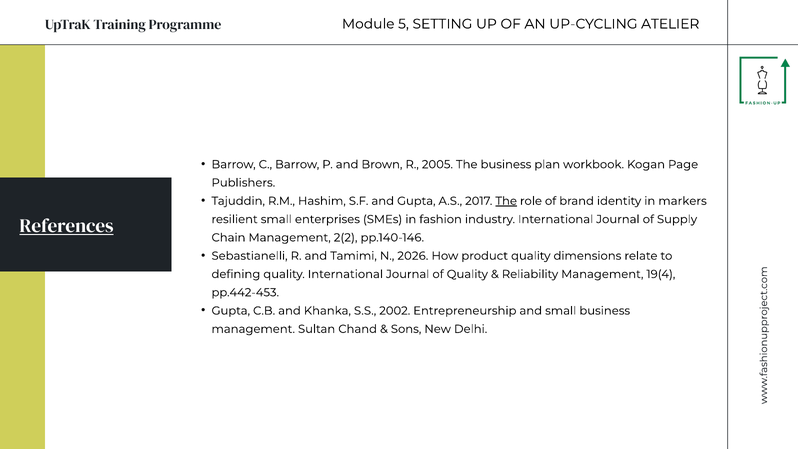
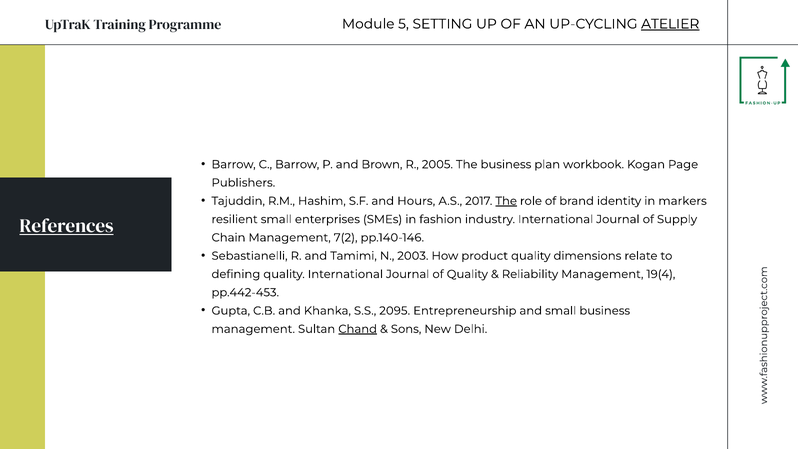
ATELIER underline: none -> present (670, 24)
and Gupta: Gupta -> Hours (416, 201)
2(2: 2(2 -> 7(2 (346, 238)
2026: 2026 -> 2003 (413, 256)
2002: 2002 -> 2095 (395, 311)
Chand underline: none -> present (358, 329)
